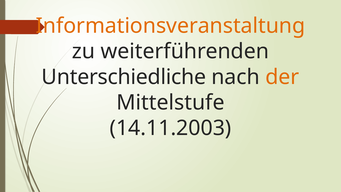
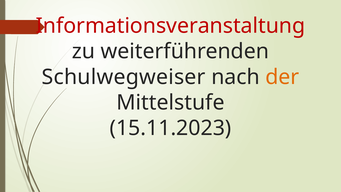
Informationsveranstaltung colour: orange -> red (170, 26)
Unterschiedliche: Unterschiedliche -> Schulwegweiser (124, 77)
14.11.2003: 14.11.2003 -> 15.11.2023 (171, 128)
